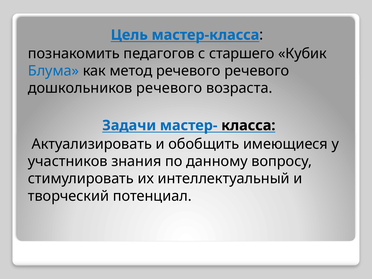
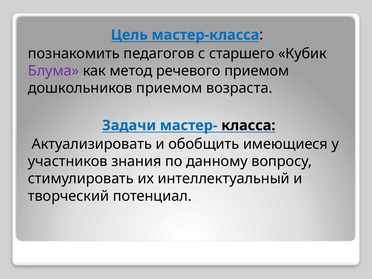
Блума colour: blue -> purple (53, 71)
речевого речевого: речевого -> приемом (257, 71)
дошкольников речевого: речевого -> приемом (169, 88)
